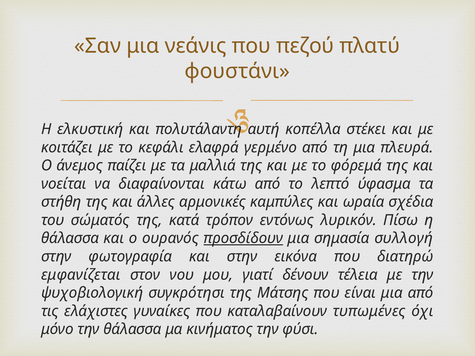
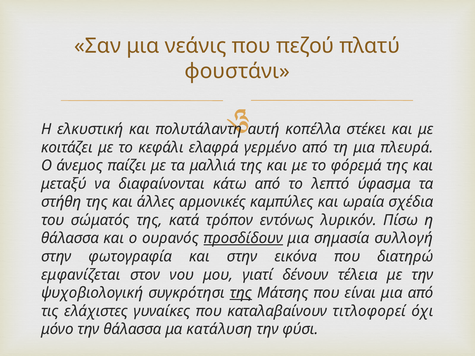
νοείται: νοείται -> μεταξύ (64, 184)
της underline: none -> present (241, 293)
τυπωμένες: τυπωμένες -> τιτλοφορεί (369, 311)
κινήματος: κινήματος -> κατάλυση (219, 329)
